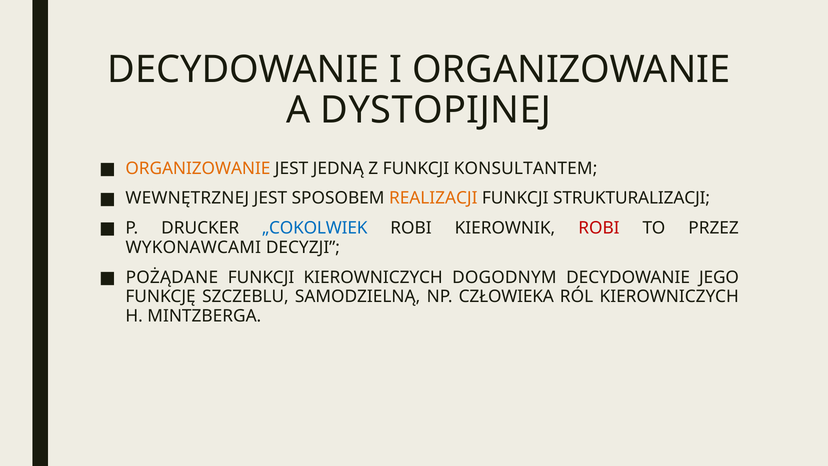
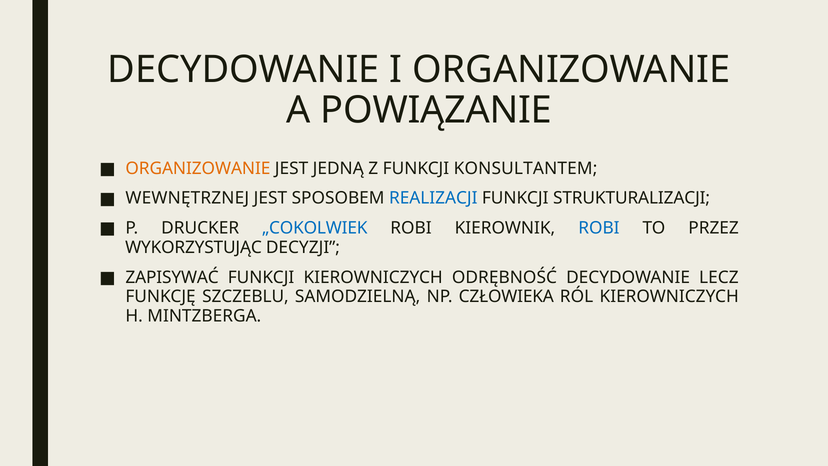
DYSTOPIJNEJ: DYSTOPIJNEJ -> POWIĄZANIE (436, 110)
REALIZACJI colour: orange -> blue (433, 198)
ROBI colour: red -> blue (599, 228)
WYKONAWCAMI: WYKONAWCAMI -> WYKORZYSTUJĄC (193, 247)
POŻĄDANE: POŻĄDANE -> ZAPISYWAĆ (172, 277)
DOGODNYM: DOGODNYM -> ODRĘBNOŚĆ (504, 277)
JEGO: JEGO -> LECZ (719, 277)
